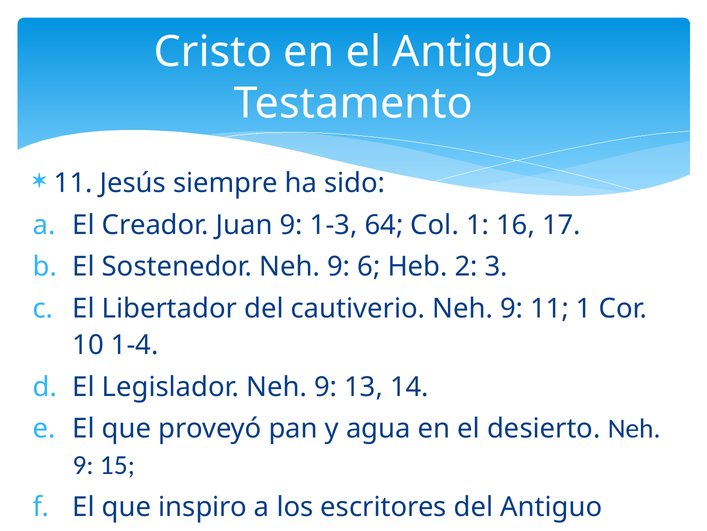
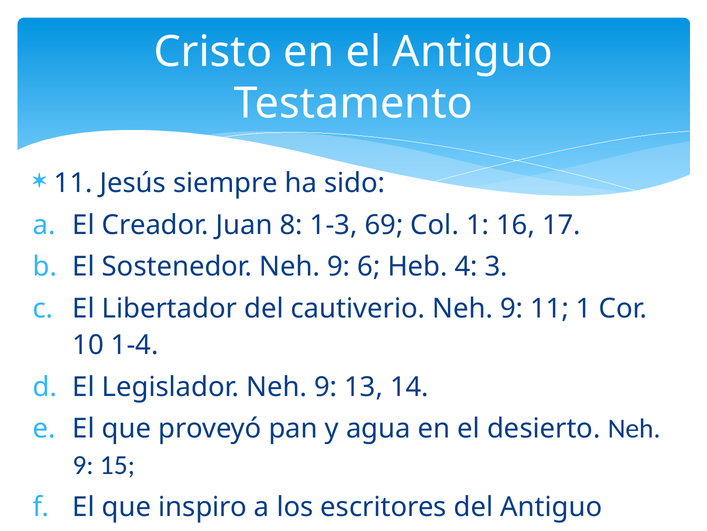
Juan 9: 9 -> 8 (291, 225)
64: 64 -> 69 (384, 225)
2: 2 -> 4 (466, 267)
